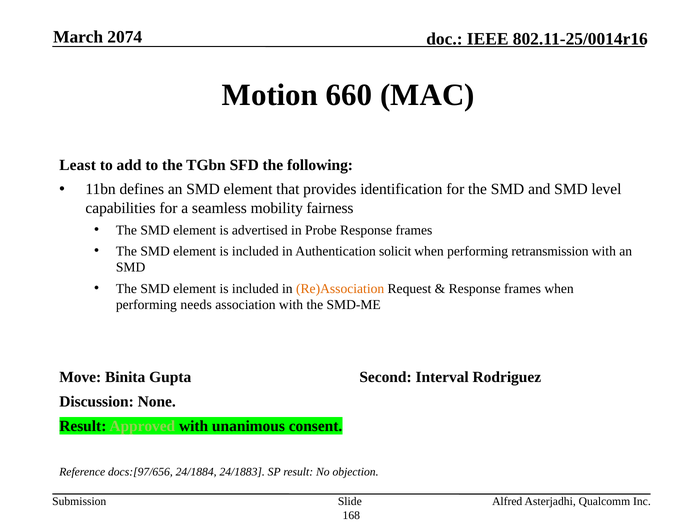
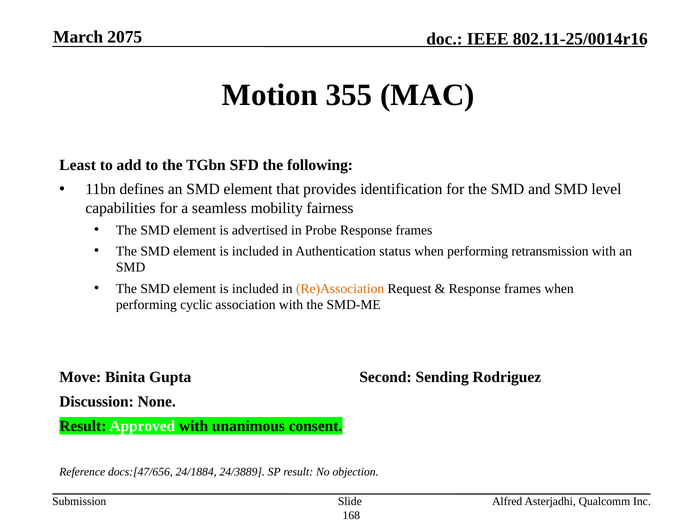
2074: 2074 -> 2075 (125, 37)
660: 660 -> 355 (349, 95)
solicit: solicit -> status (395, 251)
needs: needs -> cyclic (196, 305)
Interval: Interval -> Sending (442, 377)
Approved colour: light green -> white (142, 426)
docs:[97/656: docs:[97/656 -> docs:[47/656 (140, 472)
24/1883: 24/1883 -> 24/3889 (242, 472)
